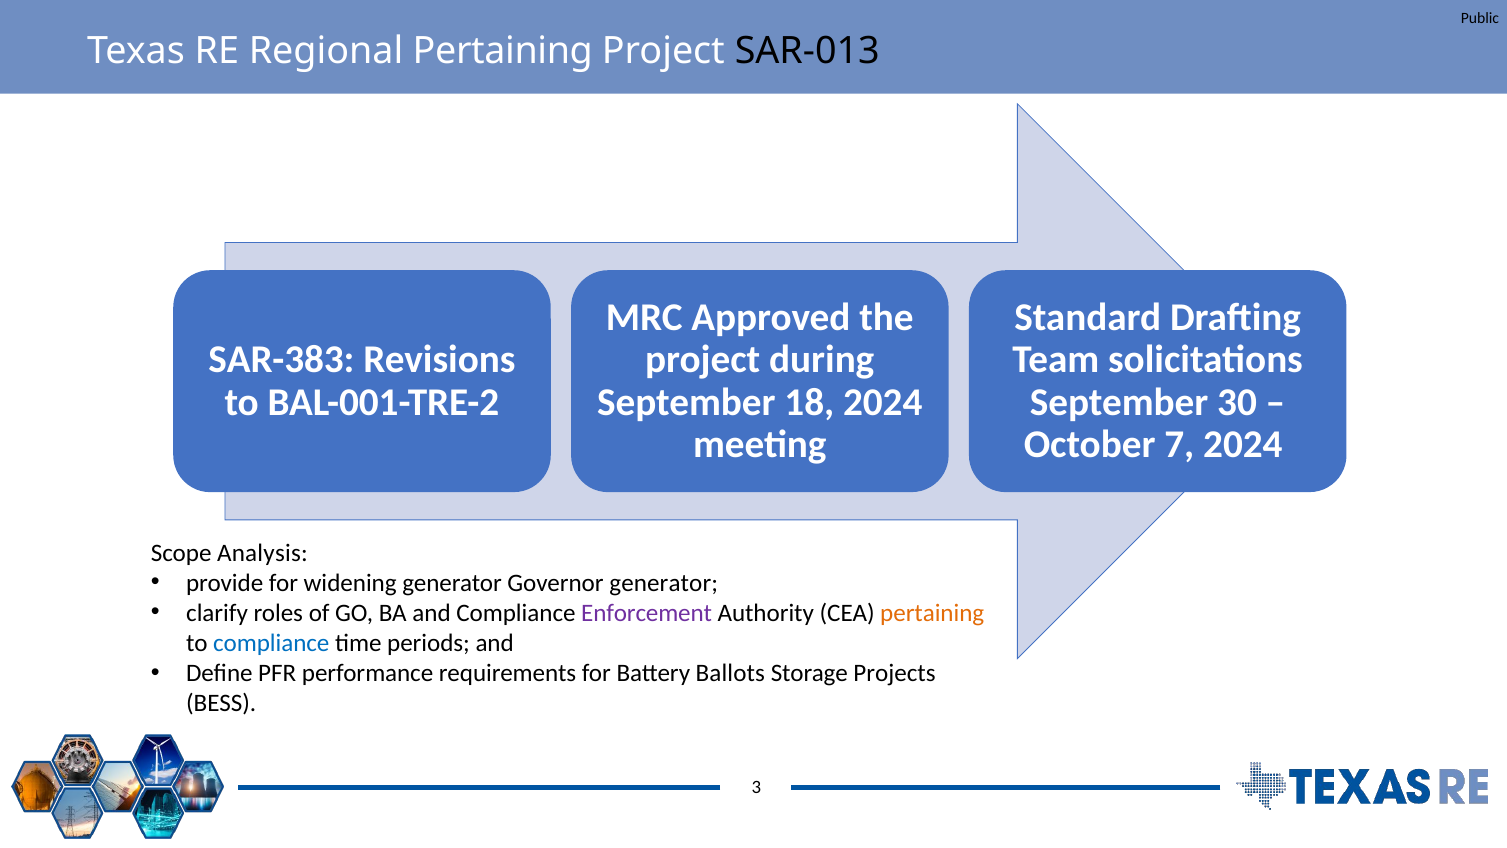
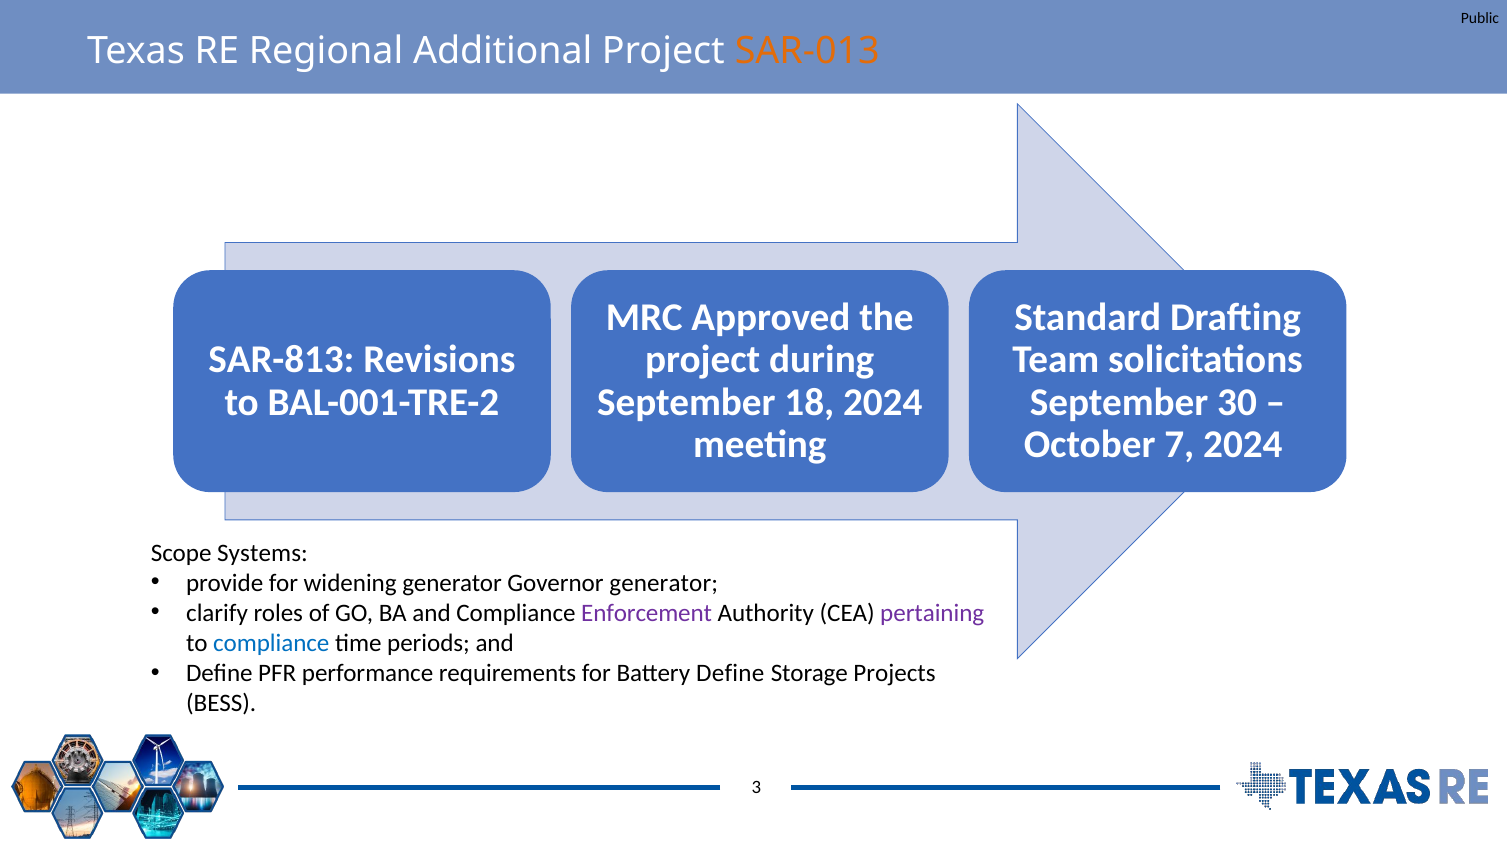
Regional Pertaining: Pertaining -> Additional (503, 51)
SAR-013 colour: black -> orange (807, 51)
SAR-383: SAR-383 -> SAR-813 (281, 360)
Analysis: Analysis -> Systems (263, 553)
pertaining colour: orange -> purple (932, 613)
Battery Ballots: Ballots -> Define (730, 673)
